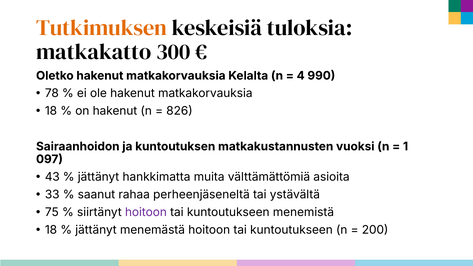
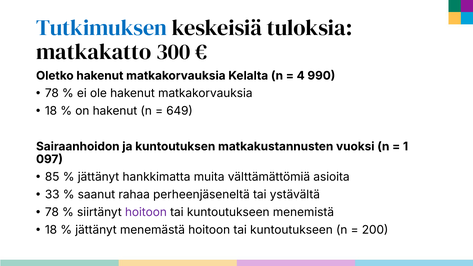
Tutkimuksen colour: orange -> blue (102, 28)
826: 826 -> 649 (180, 111)
43: 43 -> 85 (52, 177)
75: 75 -> 78 (52, 212)
